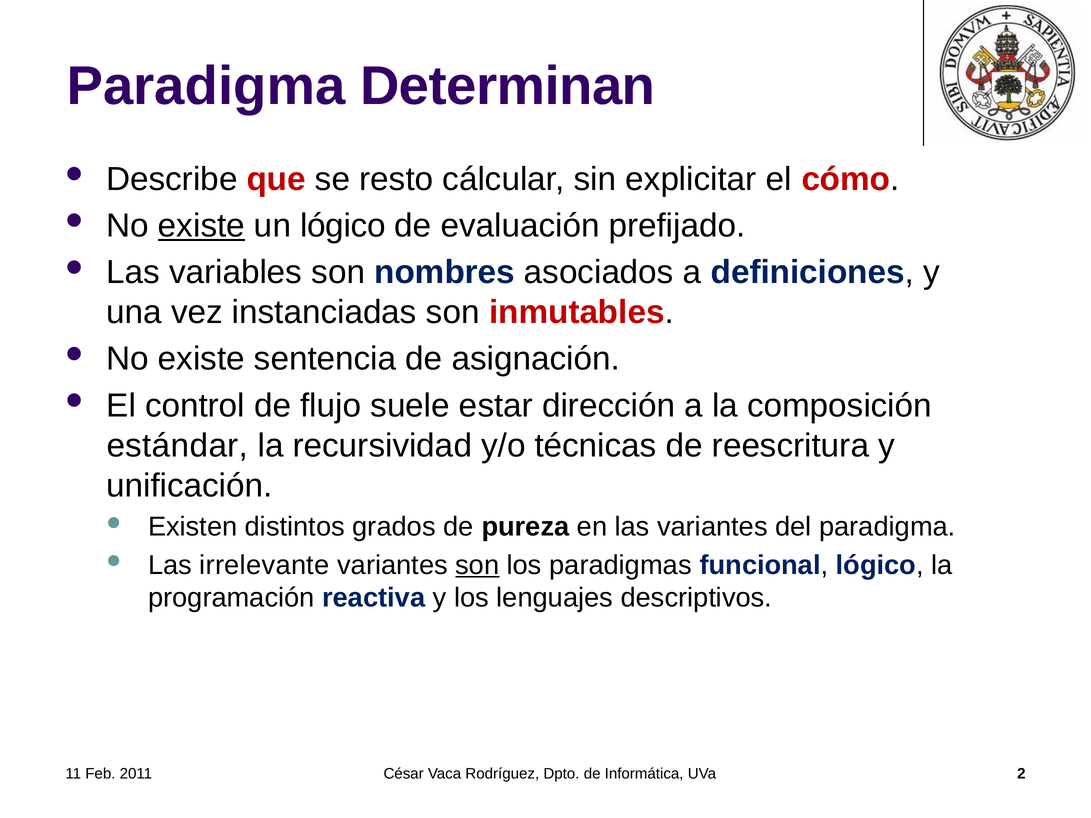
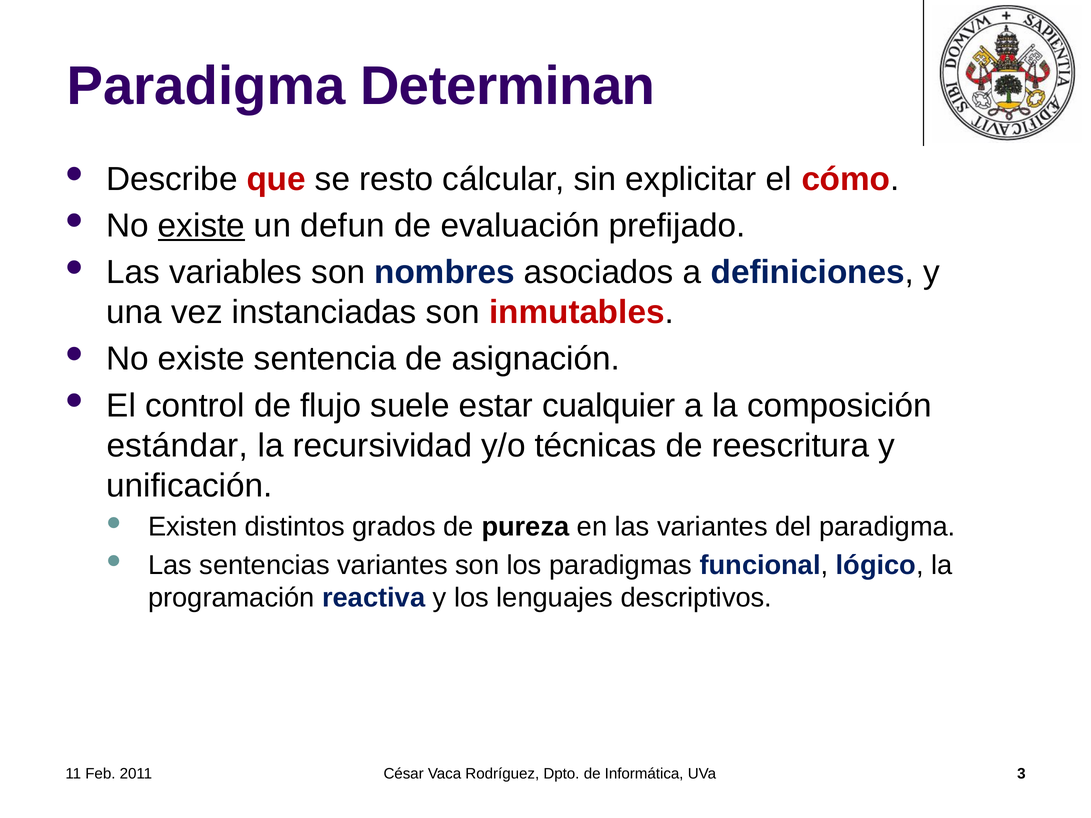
un lógico: lógico -> defun (343, 226)
dirección: dirección -> cualquier (609, 406)
irrelevante: irrelevante -> sentencias (265, 565)
son underline: present -> none (477, 565)
2: 2 -> 3 (1021, 774)
